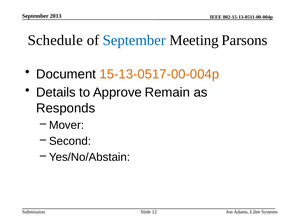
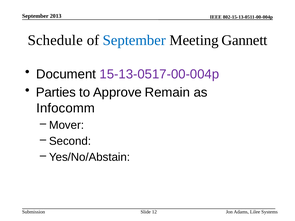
Parsons: Parsons -> Gannett (244, 40)
15-13-0517-00-004p colour: orange -> purple (159, 74)
Details: Details -> Parties (56, 93)
Responds: Responds -> Infocomm (66, 108)
